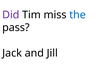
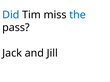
Did colour: purple -> blue (11, 15)
